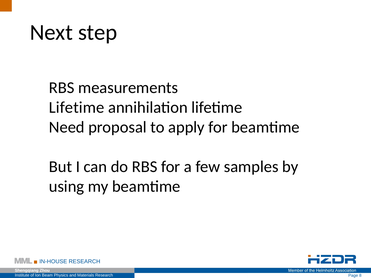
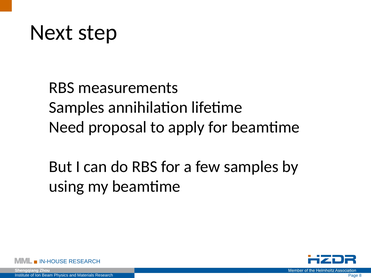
Lifetime: Lifetime -> Samples (77, 108)
